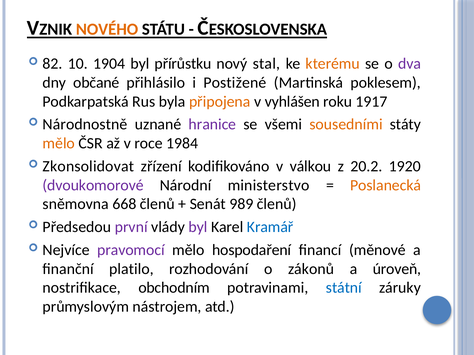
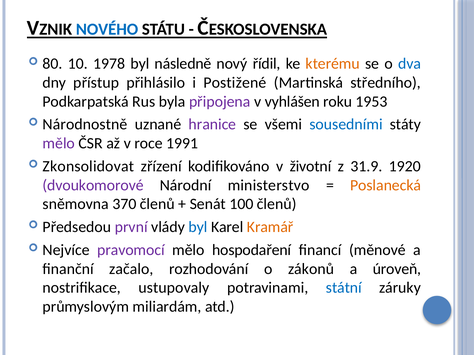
NOVÉHO colour: orange -> blue (107, 29)
82: 82 -> 80 (53, 64)
1904: 1904 -> 1978 (109, 64)
přírůstku: přírůstku -> následně (183, 64)
stal: stal -> řídil (267, 64)
dva colour: purple -> blue (410, 64)
občané: občané -> přístup (96, 83)
poklesem: poklesem -> středního (386, 83)
připojena colour: orange -> purple (220, 102)
1917: 1917 -> 1953 (372, 102)
sousedními colour: orange -> blue (346, 125)
mělo colour: orange -> purple (59, 144)
1984: 1984 -> 1991 (182, 144)
válkou: válkou -> životní (310, 166)
20.2: 20.2 -> 31.9 (366, 166)
668: 668 -> 370 (124, 204)
989: 989 -> 100 (241, 204)
byl colour: purple -> blue (198, 227)
Kramář colour: blue -> orange (270, 227)
platilo: platilo -> začalo (131, 269)
obchodním: obchodním -> ustupovaly (174, 288)
nástrojem: nástrojem -> miliardám (167, 307)
